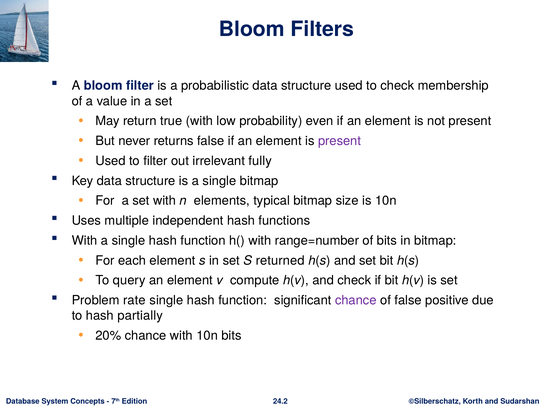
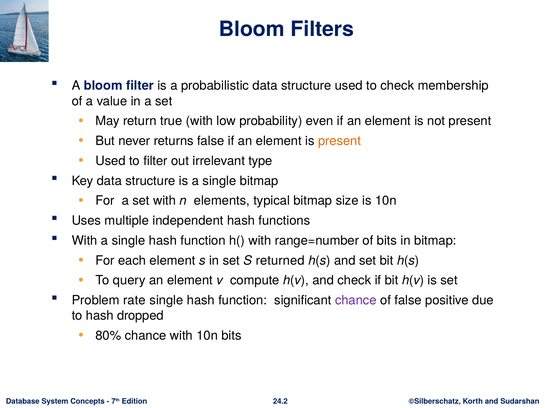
present colour: purple -> orange (340, 141)
fully: fully -> type (260, 161)
partially: partially -> dropped (140, 316)
20%: 20% -> 80% (108, 336)
